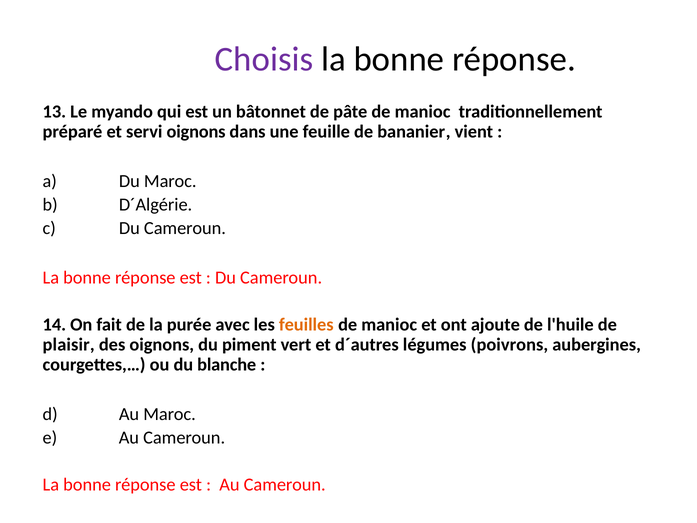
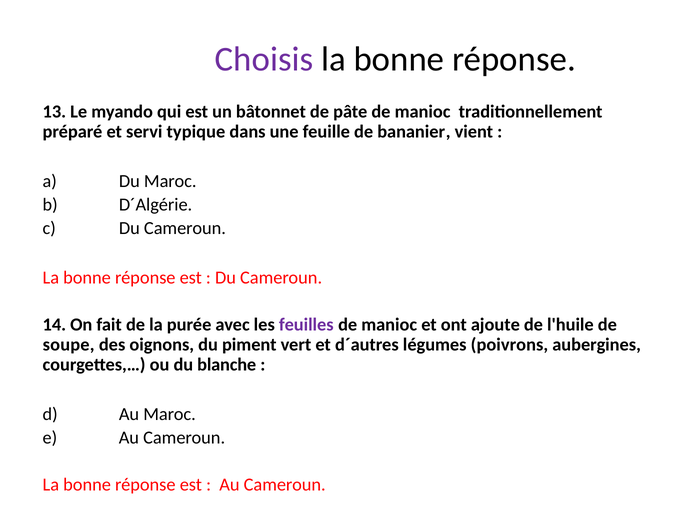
servi oignons: oignons -> typique (196, 132)
feuilles colour: orange -> purple (306, 324)
plaisir: plaisir -> soupe (69, 345)
